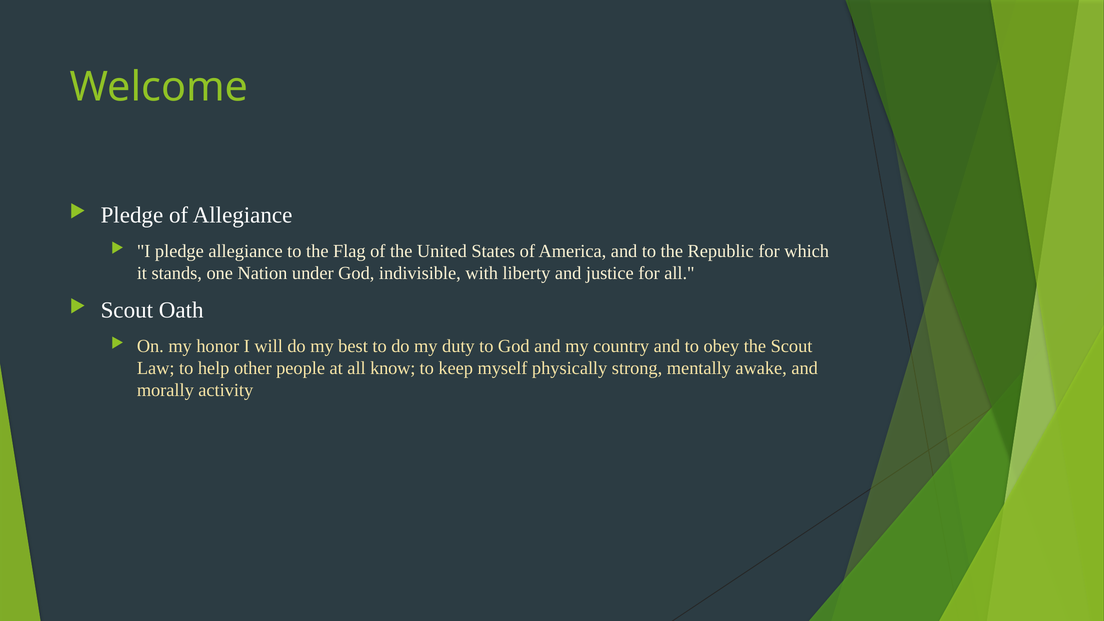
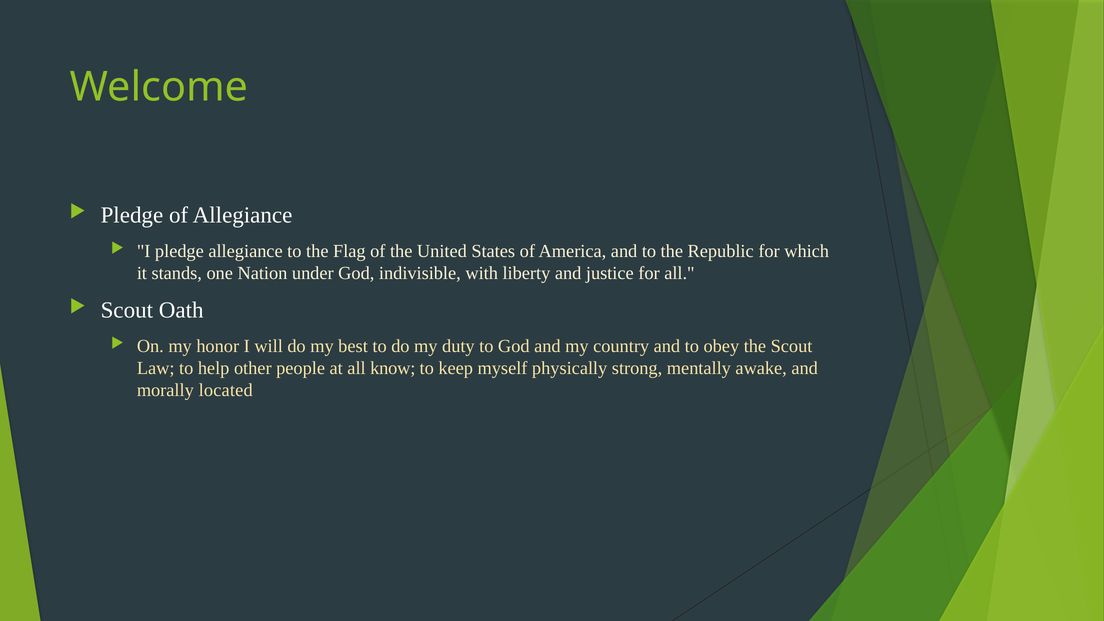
activity: activity -> located (226, 390)
